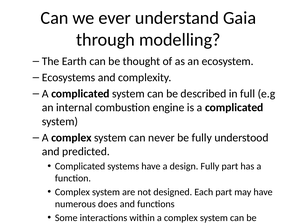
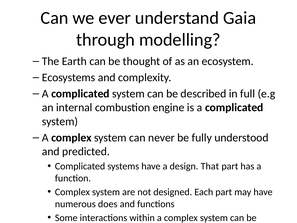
design Fully: Fully -> That (210, 166)
